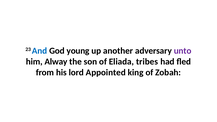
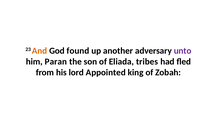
And colour: blue -> orange (40, 51)
young: young -> found (78, 51)
Alway: Alway -> Paran (56, 62)
